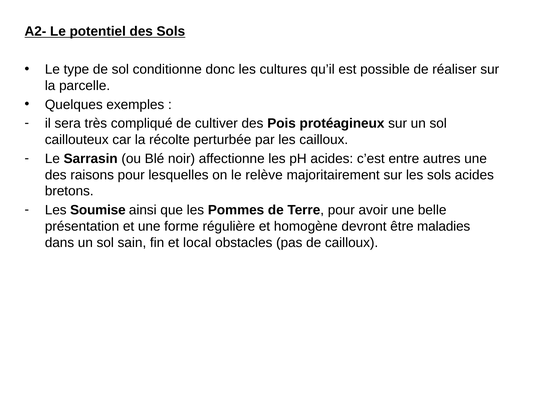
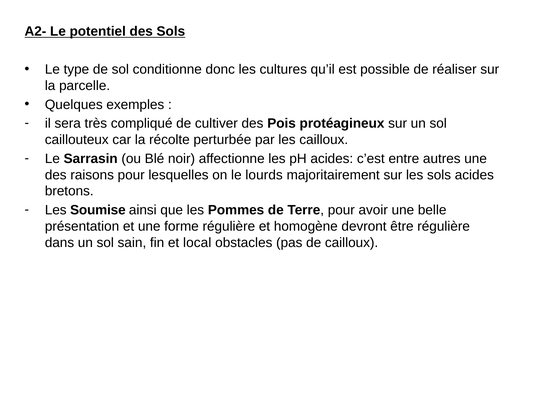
relève: relève -> lourds (264, 175)
être maladies: maladies -> régulière (444, 226)
